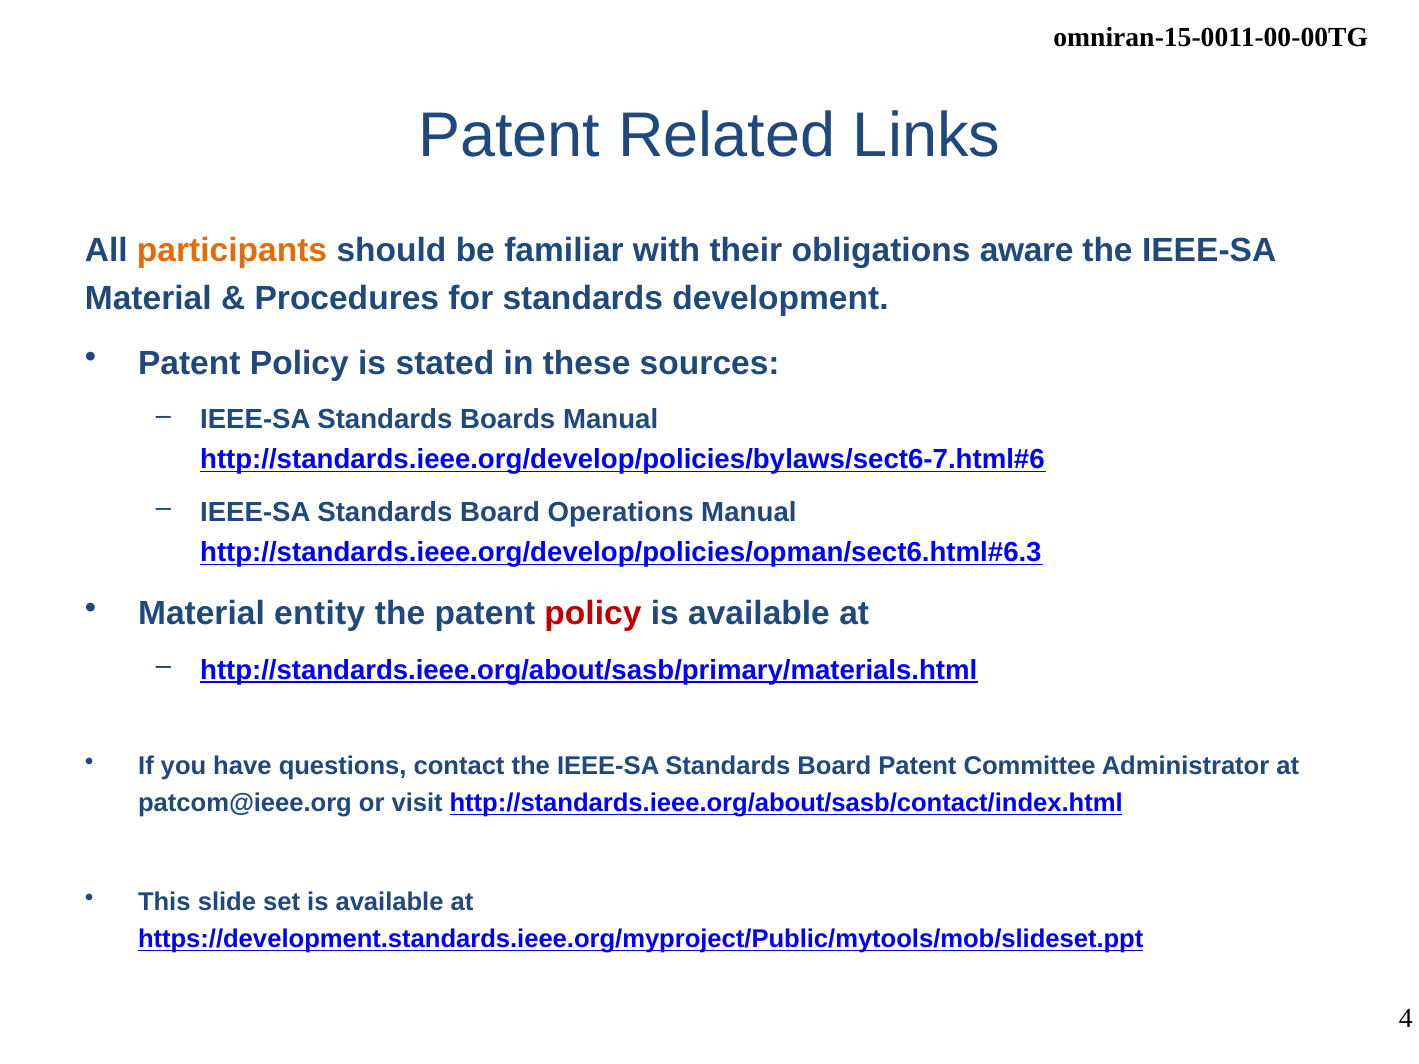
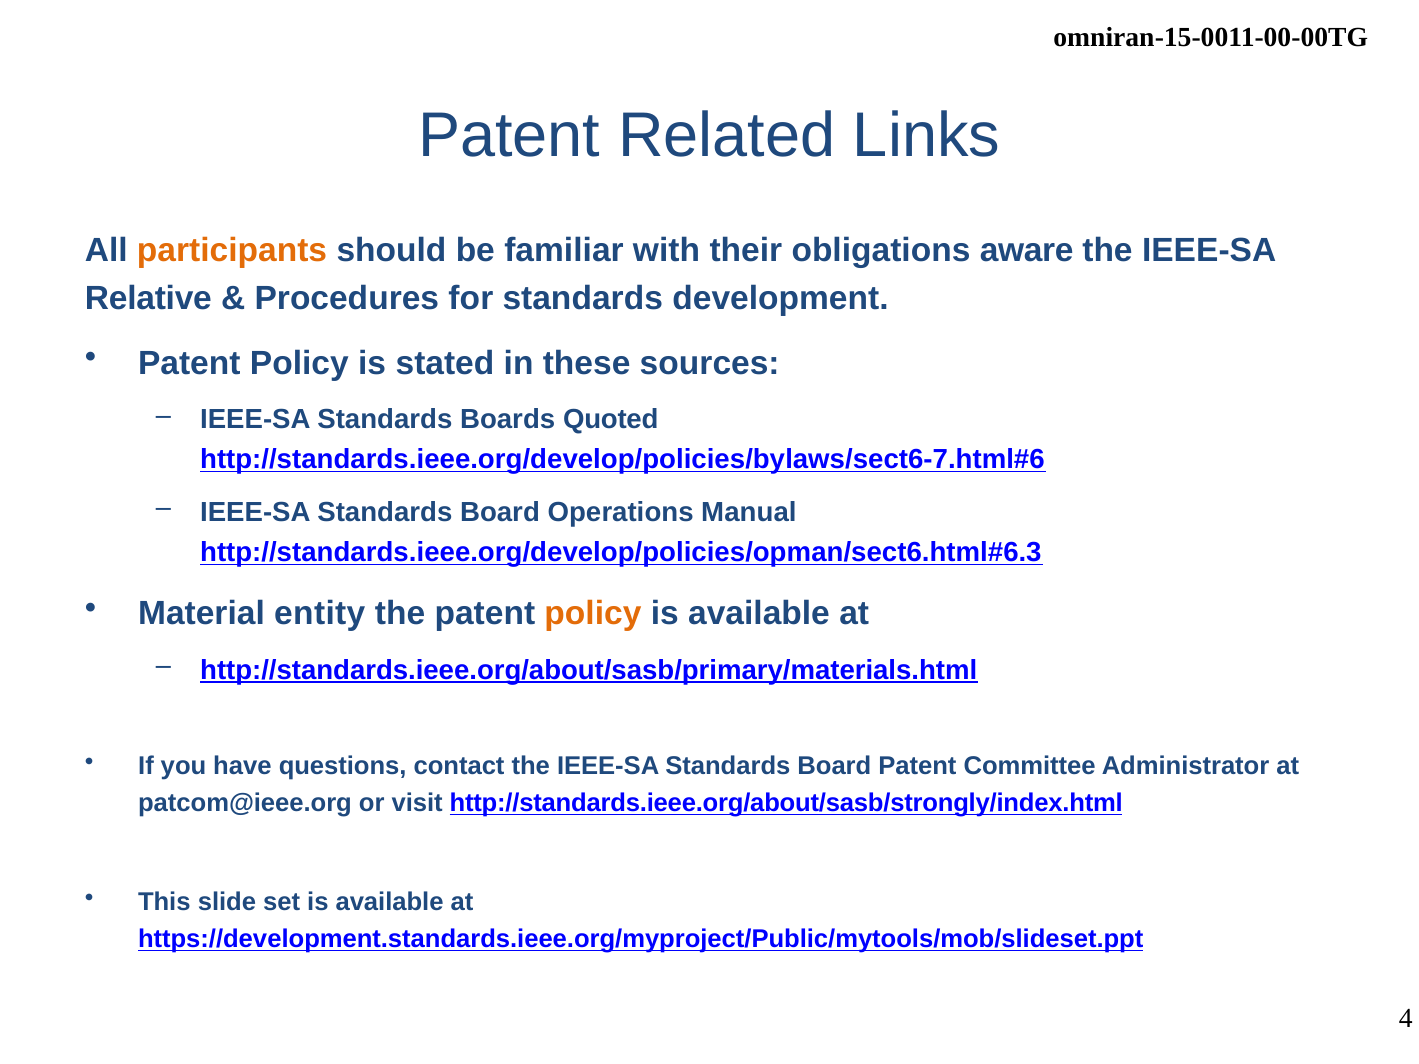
Material: Material -> Relative (148, 299)
Boards Manual: Manual -> Quoted (611, 420)
policy colour: red -> orange (593, 614)
http://standards.ieee.org/about/sasb/contact/index.html: http://standards.ieee.org/about/sasb/contact/index.html -> http://standards.ieee.org/about/sasb/strongly/index.html (786, 804)
